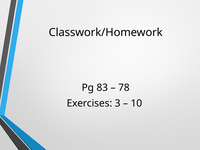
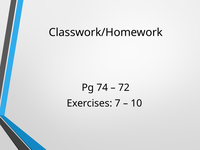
83: 83 -> 74 (102, 88)
78: 78 -> 72 (124, 88)
3: 3 -> 7 (118, 103)
